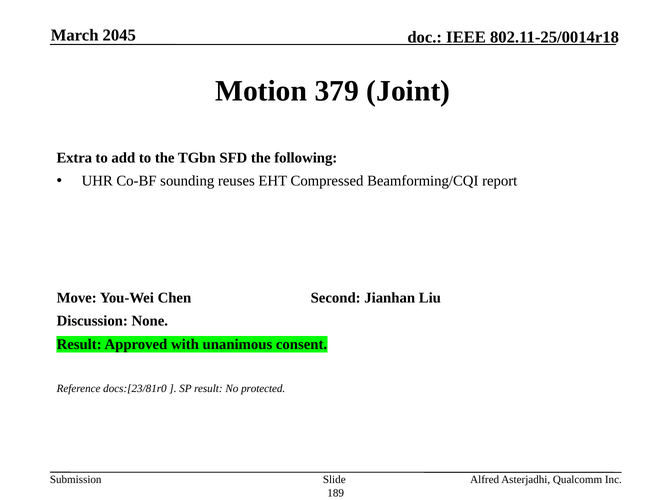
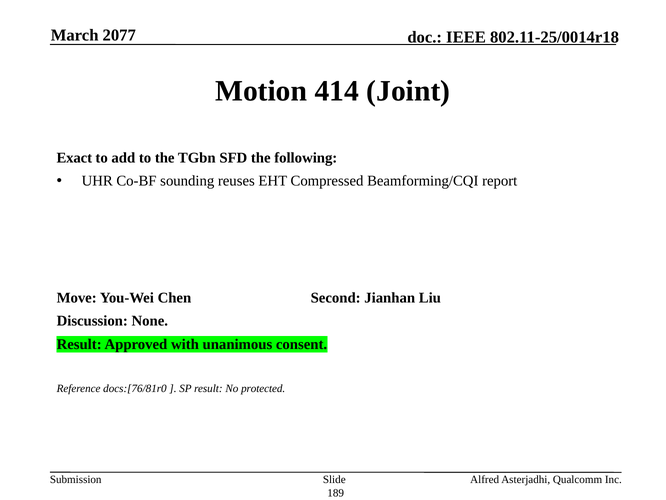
2045: 2045 -> 2077 (119, 35)
379: 379 -> 414 (337, 91)
Extra: Extra -> Exact (74, 158)
docs:[23/81r0: docs:[23/81r0 -> docs:[76/81r0 (135, 388)
